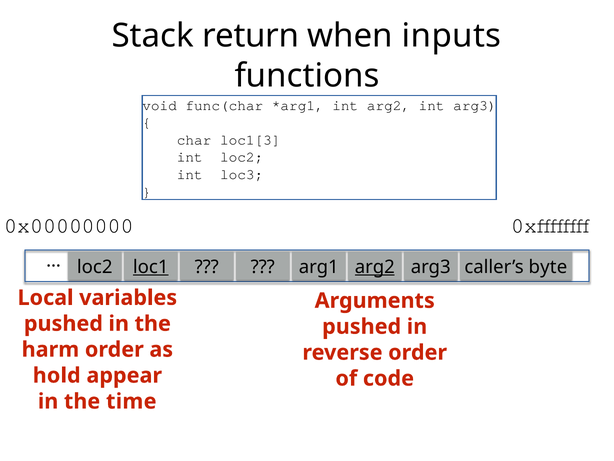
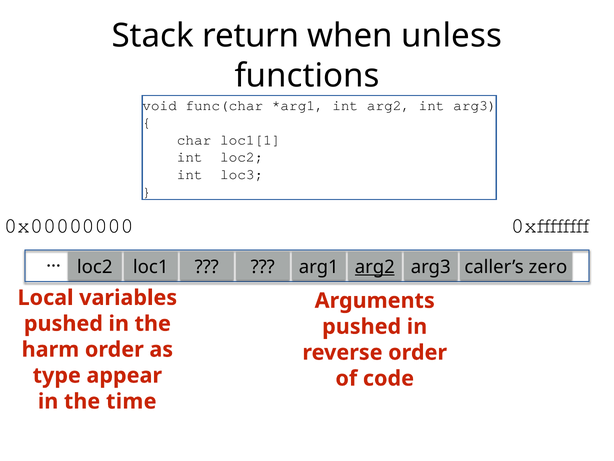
inputs: inputs -> unless (452, 36)
loc1[3: loc1[3 -> loc1[1 (250, 140)
loc1 underline: present -> none (151, 267)
byte: byte -> zero (548, 267)
hold: hold -> type (57, 375)
